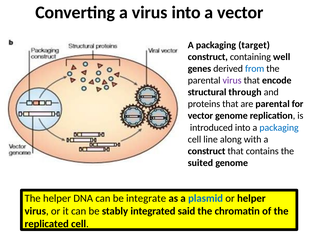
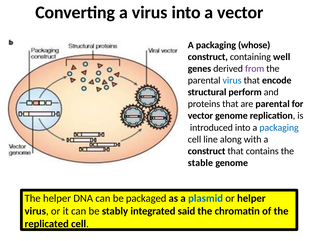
target: target -> whose (254, 45)
from colour: blue -> purple (255, 69)
virus colour: purple -> blue (232, 80)
through: through -> perform (245, 92)
suited: suited -> stable (200, 163)
integrate: integrate -> packaged (146, 198)
